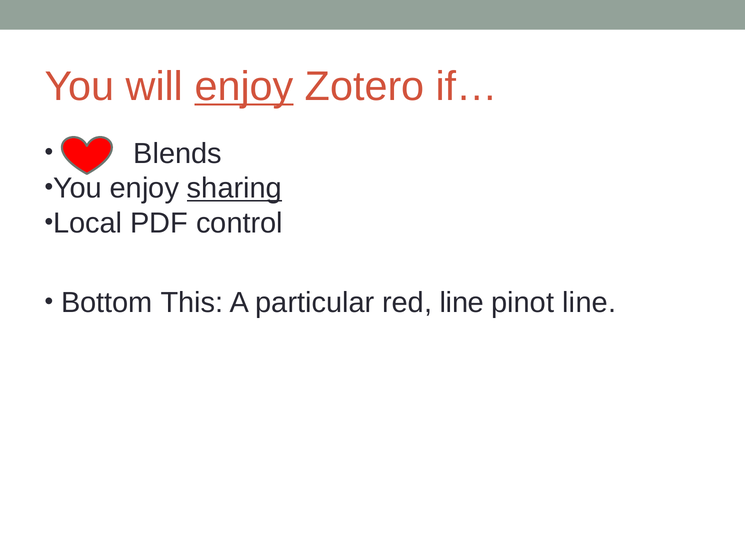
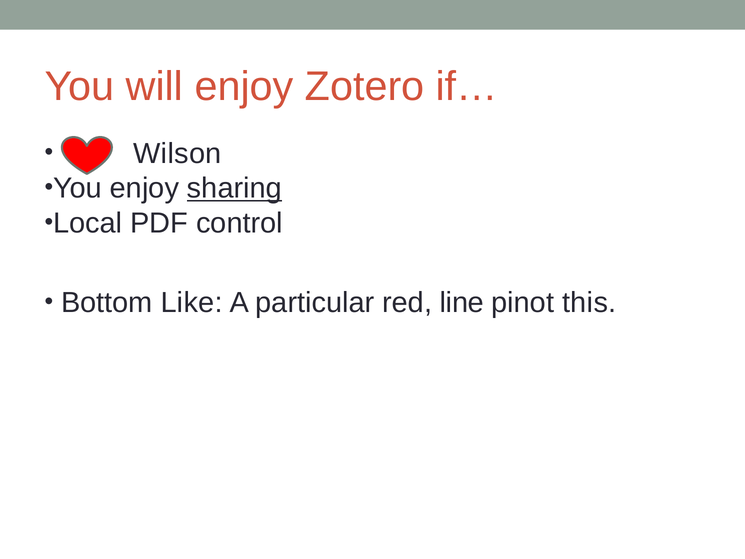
enjoy underline: present -> none (244, 87)
Blends: Blends -> Wilson (177, 153)
This: This -> Like (192, 303)
pinot line: line -> this (589, 303)
